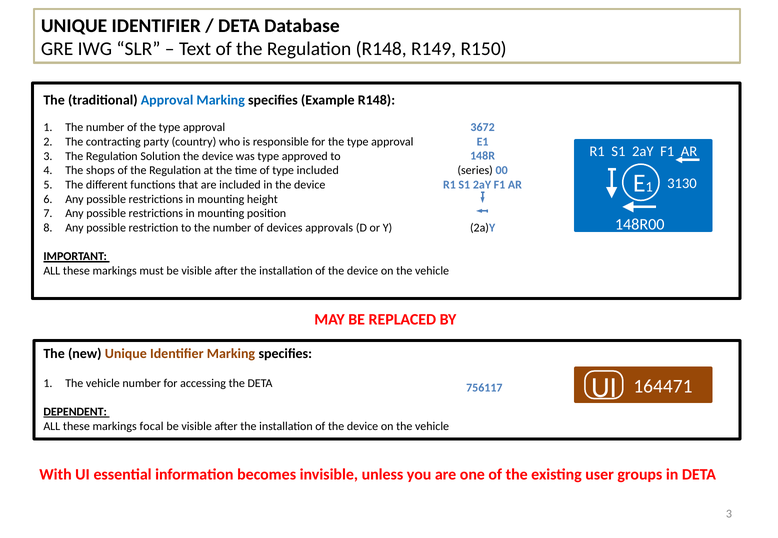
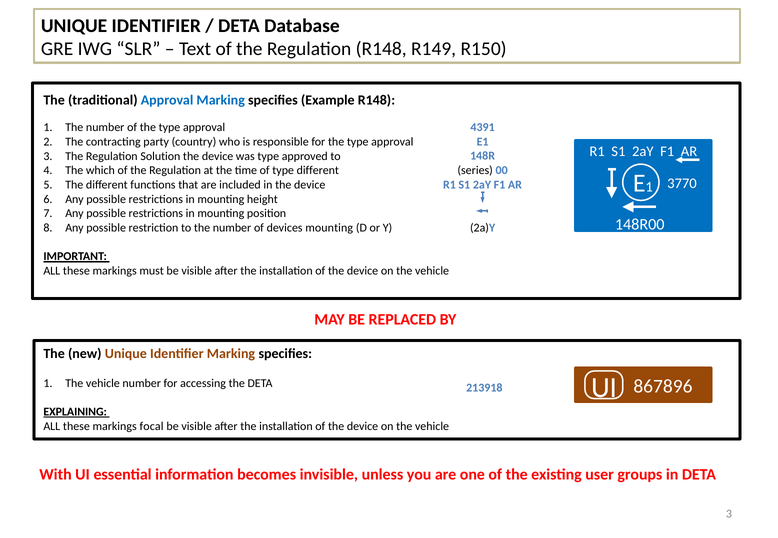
3672: 3672 -> 4391 (483, 127)
shops: shops -> which (100, 171)
type included: included -> different (318, 171)
3130: 3130 -> 3770 (682, 184)
devices approvals: approvals -> mounting (329, 228)
164471: 164471 -> 867896 (663, 387)
756117: 756117 -> 213918 (484, 388)
DEPENDENT: DEPENDENT -> EXPLAINING (75, 412)
